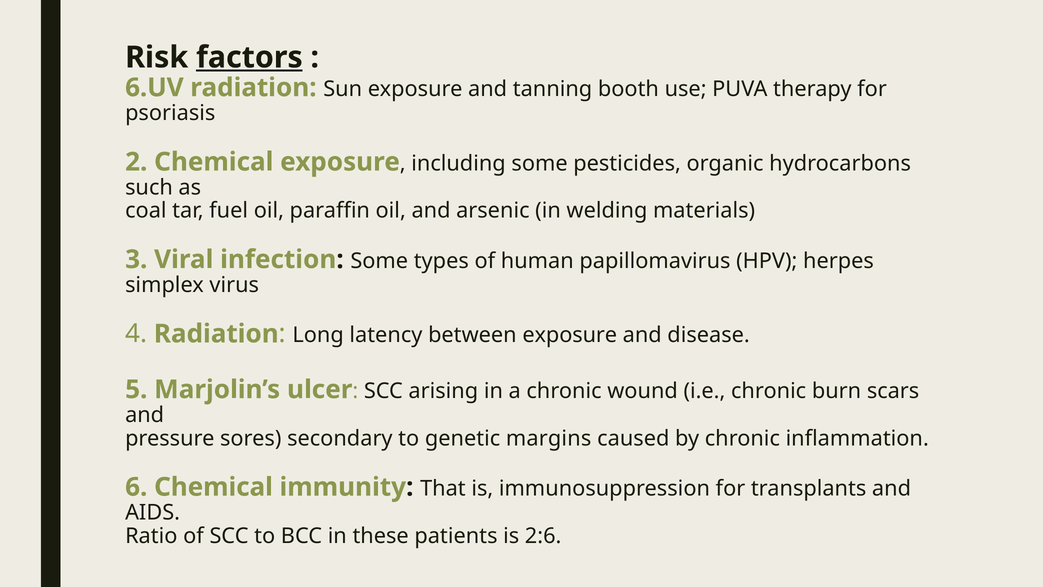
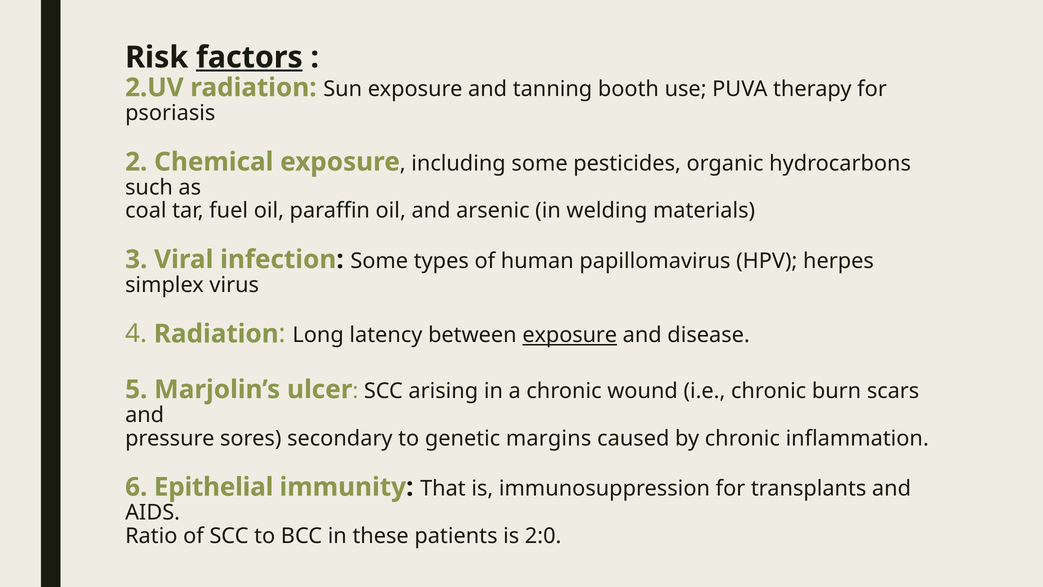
6.UV: 6.UV -> 2.UV (154, 88)
exposure underline: none -> present (570, 335)
6 Chemical: Chemical -> Epithelial (214, 487)
2:6: 2:6 -> 2:0 (543, 536)
